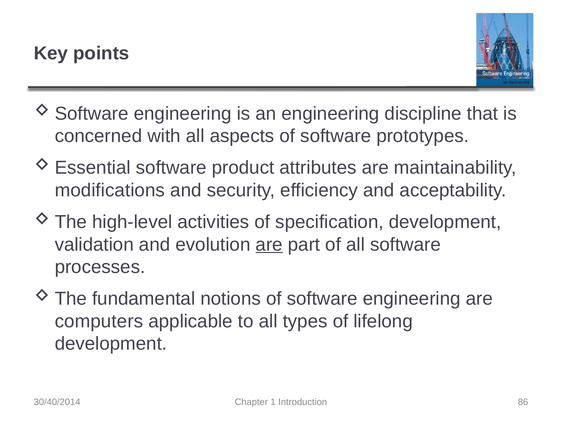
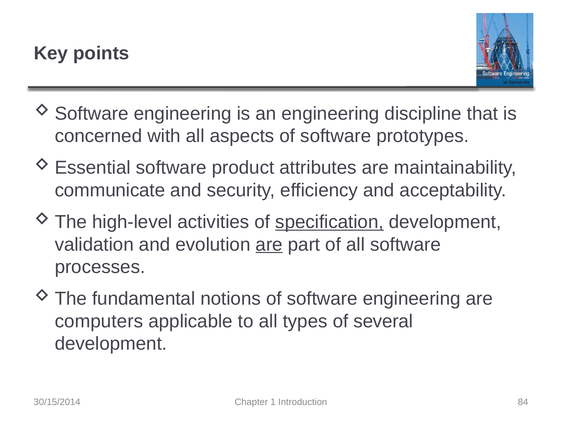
modifications: modifications -> communicate (110, 190)
specification underline: none -> present (329, 222)
lifelong: lifelong -> several (383, 322)
30/40/2014: 30/40/2014 -> 30/15/2014 (57, 403)
86: 86 -> 84 (523, 403)
